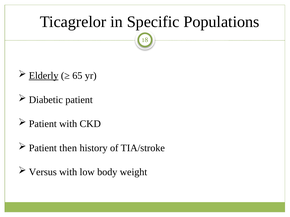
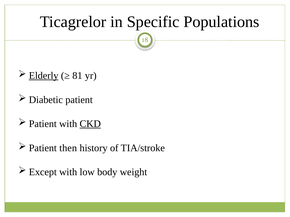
65: 65 -> 81 (77, 76)
CKD underline: none -> present (90, 124)
Versus: Versus -> Except (43, 172)
